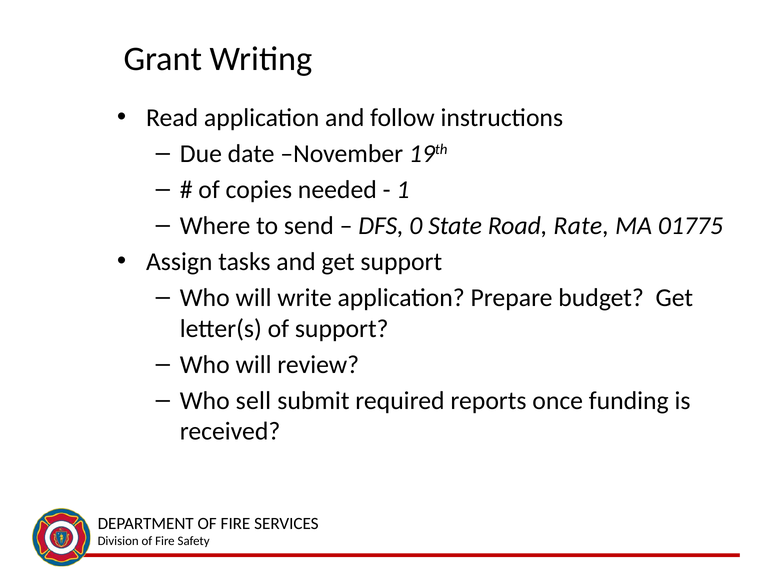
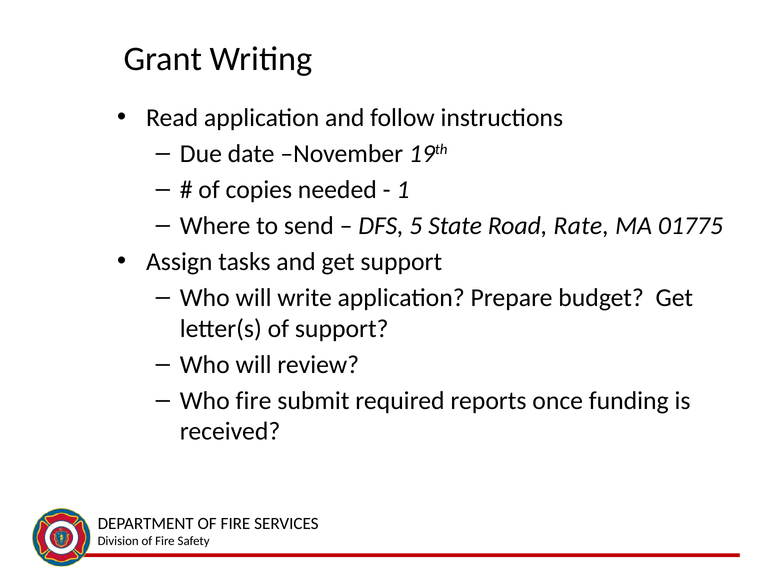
0: 0 -> 5 (416, 226)
Who sell: sell -> fire (253, 401)
